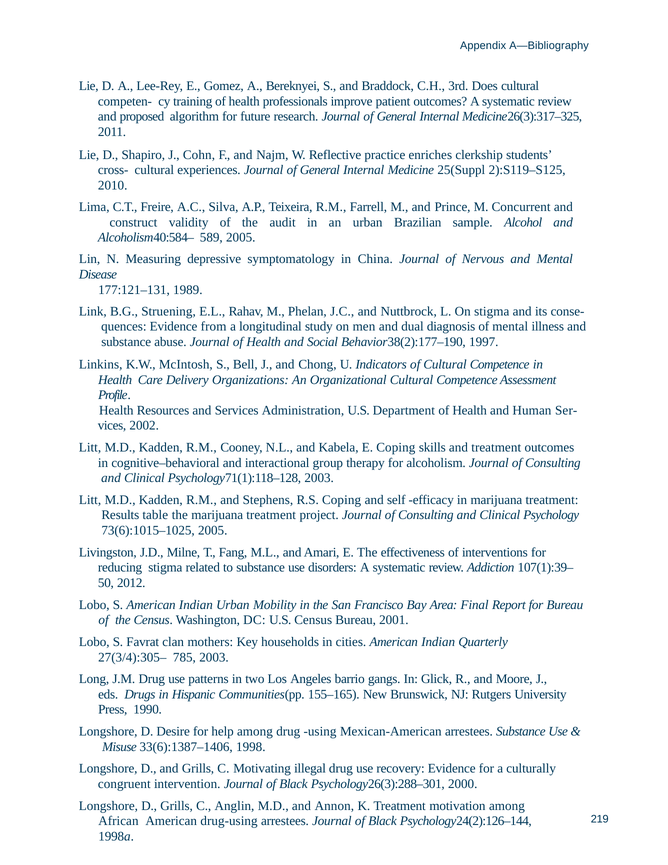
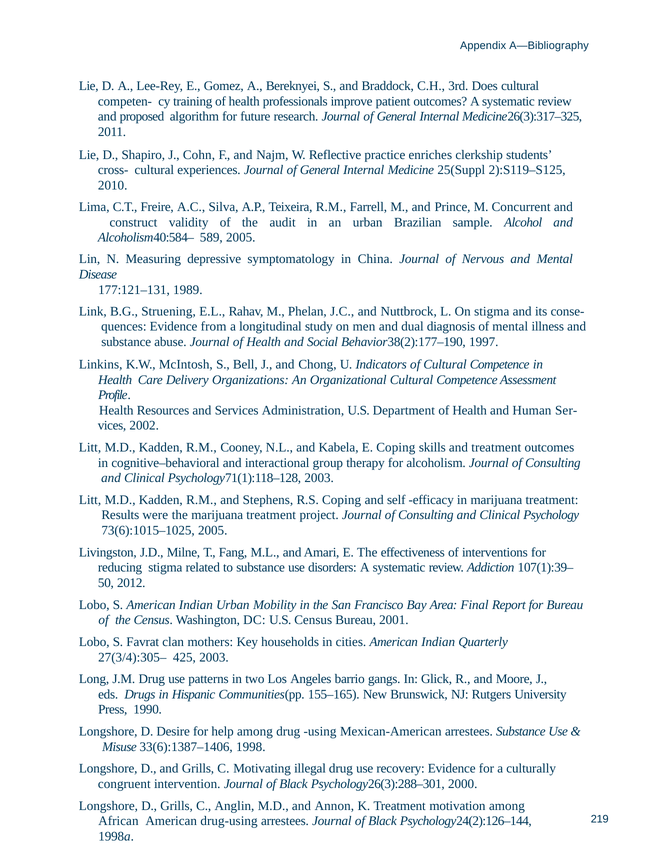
table: table -> were (155, 515)
785: 785 -> 425 (184, 657)
